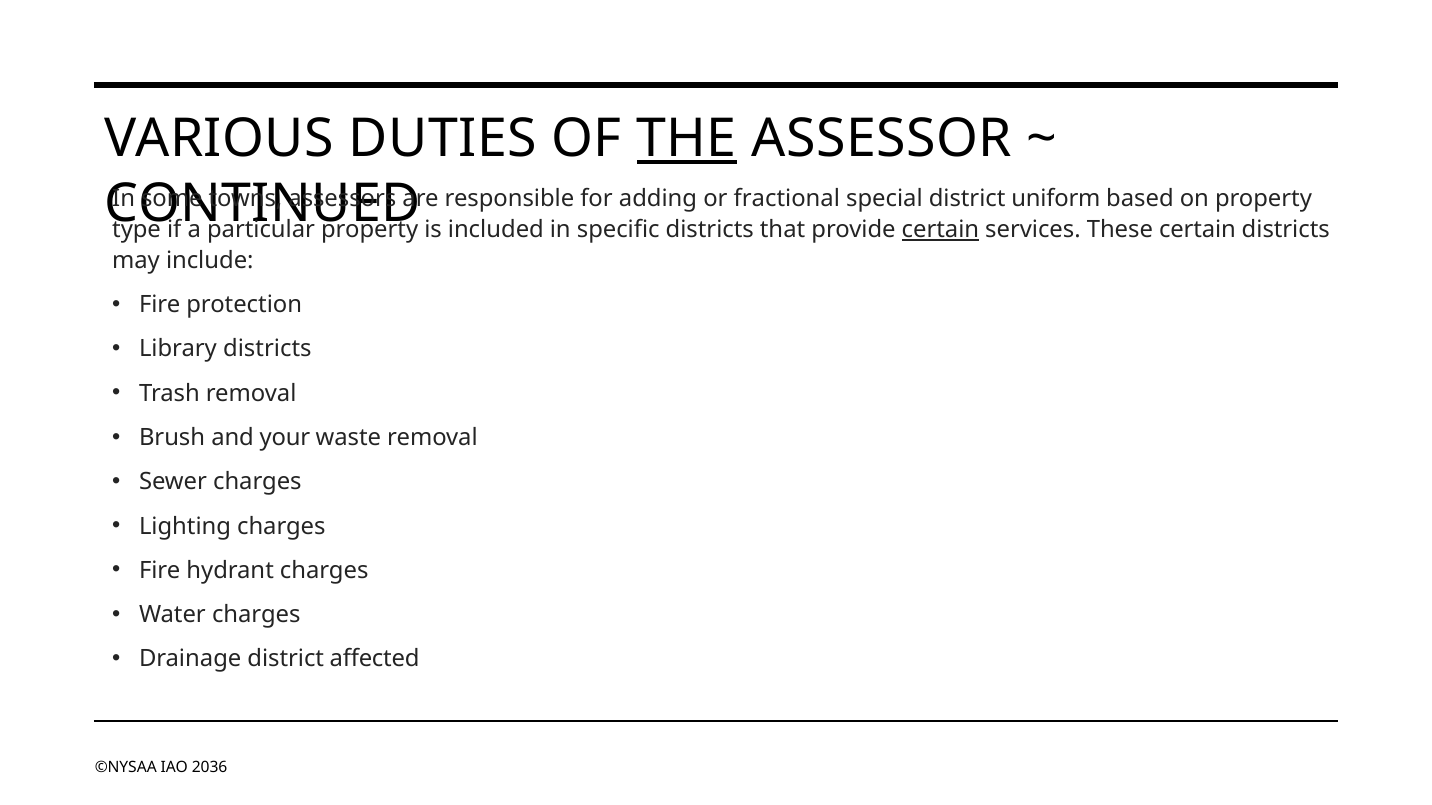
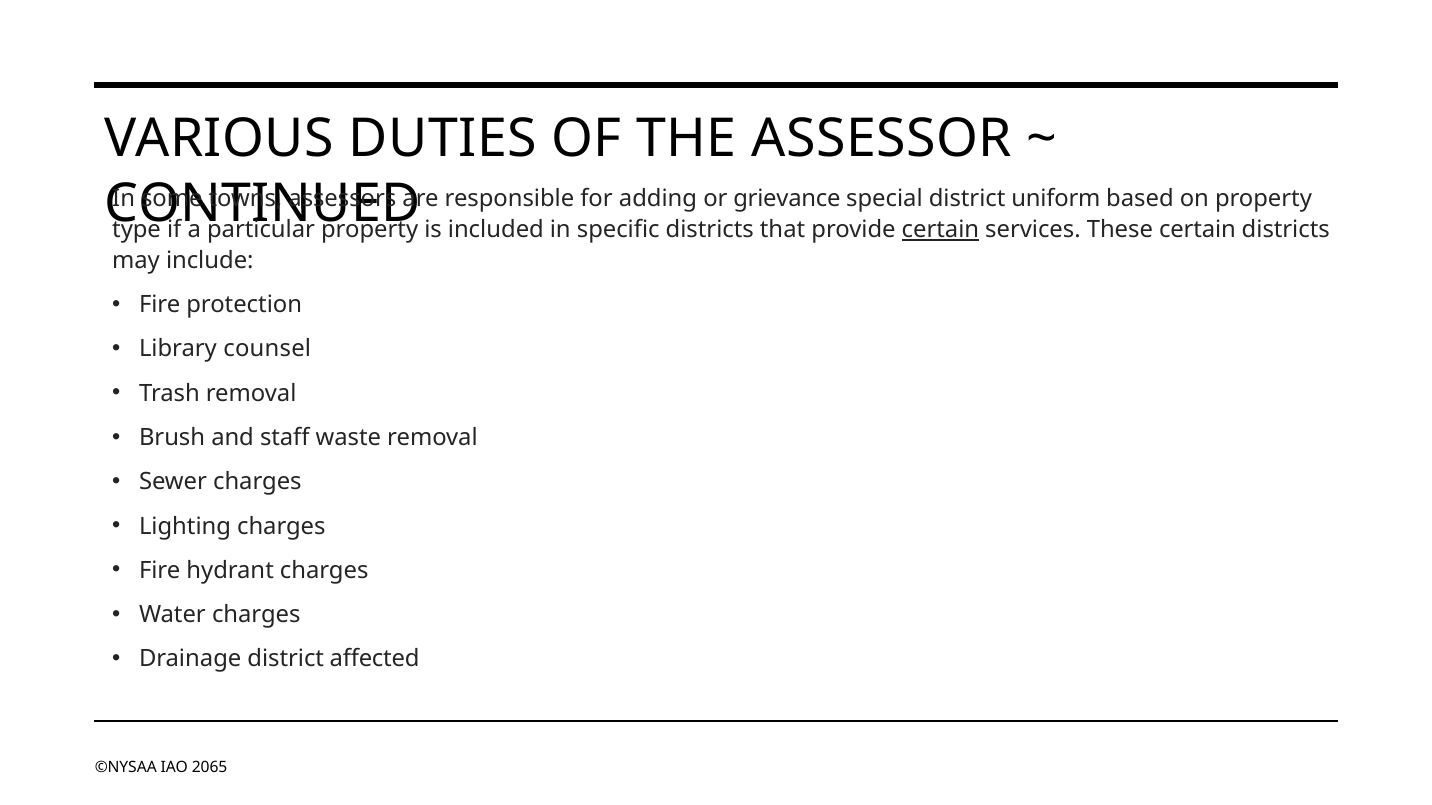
THE underline: present -> none (687, 139)
fractional: fractional -> grievance (787, 199)
Library districts: districts -> counsel (267, 349)
your: your -> staff (285, 438)
2036: 2036 -> 2065 (210, 768)
